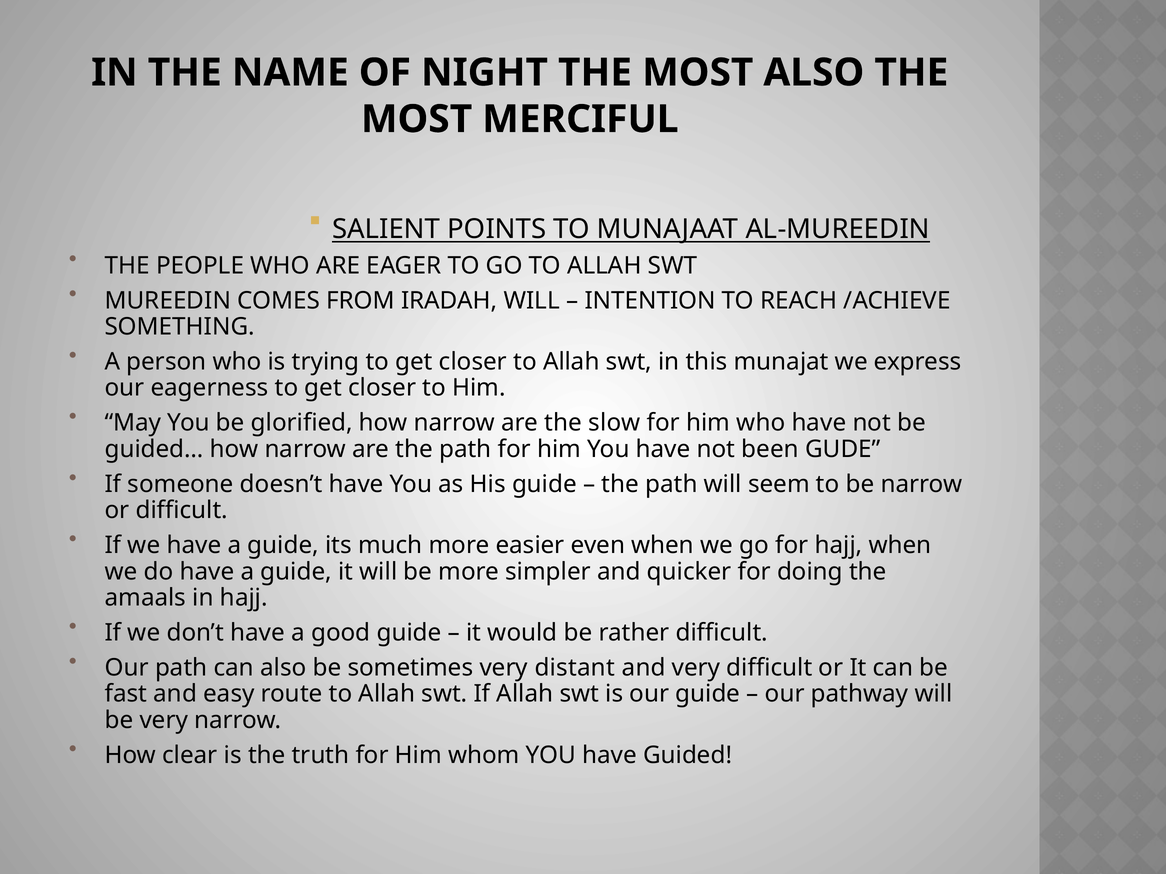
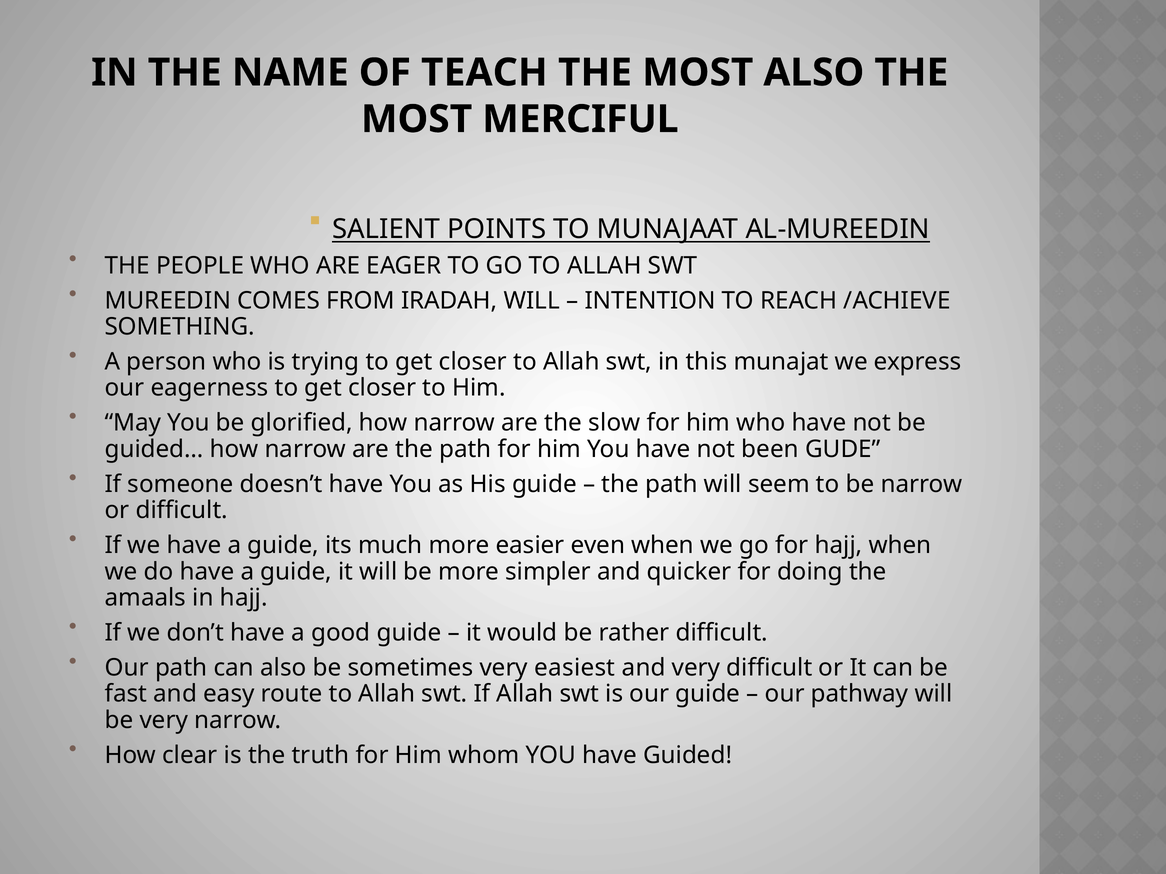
NIGHT: NIGHT -> TEACH (484, 73)
distant: distant -> easiest (575, 668)
